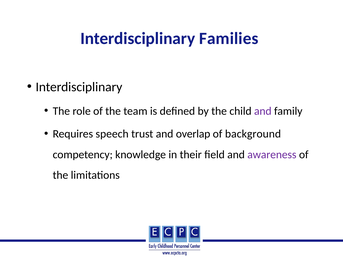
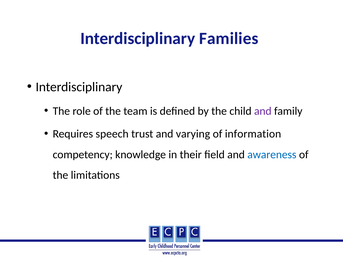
overlap: overlap -> varying (193, 134)
background: background -> information (253, 134)
awareness colour: purple -> blue (272, 155)
